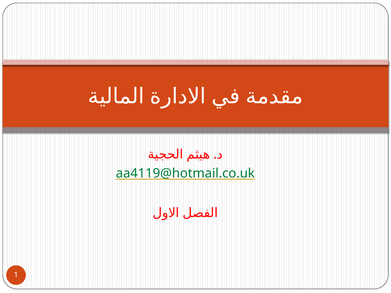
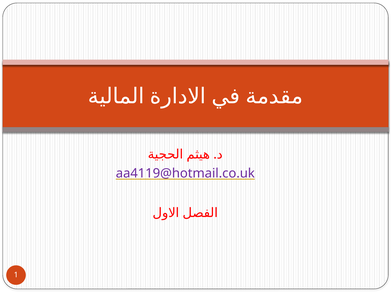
aa4119@hotmail.co.uk colour: green -> purple (185, 173)
